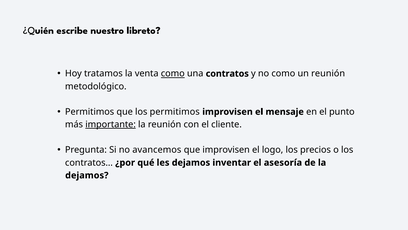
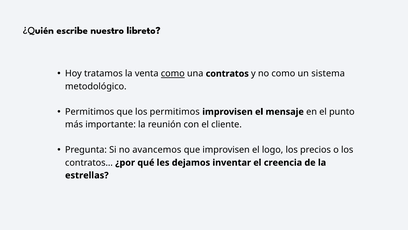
un reunión: reunión -> sistema (328, 73)
importante underline: present -> none (111, 124)
asesoría: asesoría -> creencia (283, 162)
dejamos: dejamos -> estrellas (87, 175)
